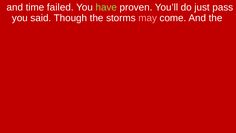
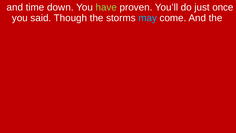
failed: failed -> down (60, 7)
pass: pass -> once (223, 7)
may colour: pink -> light blue (148, 18)
